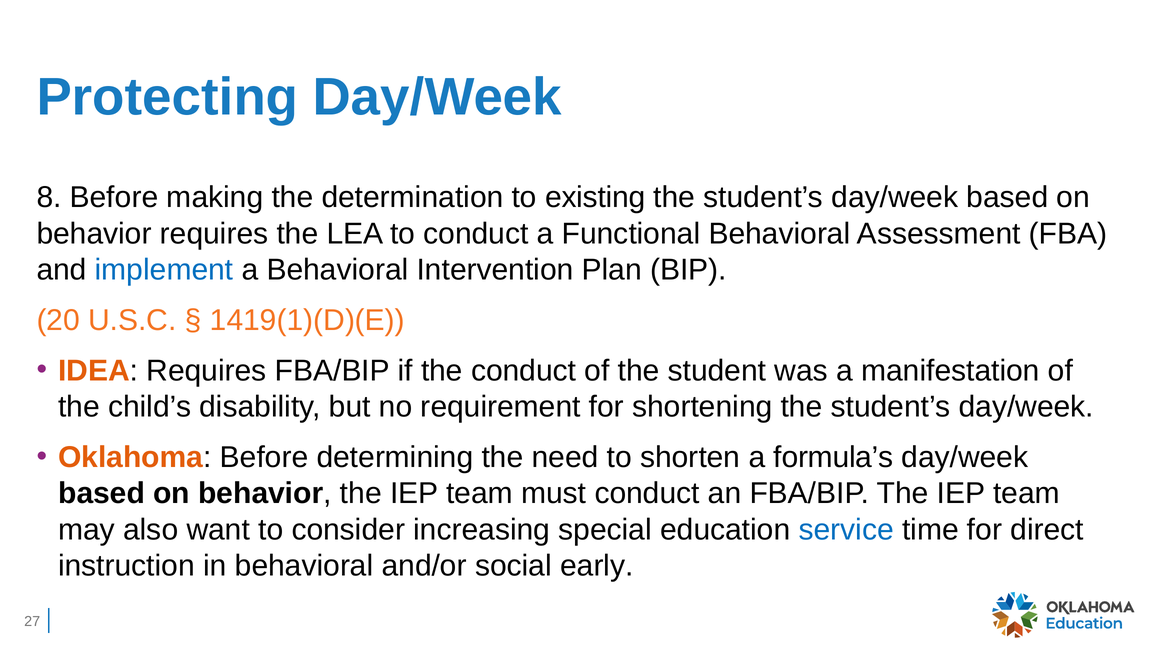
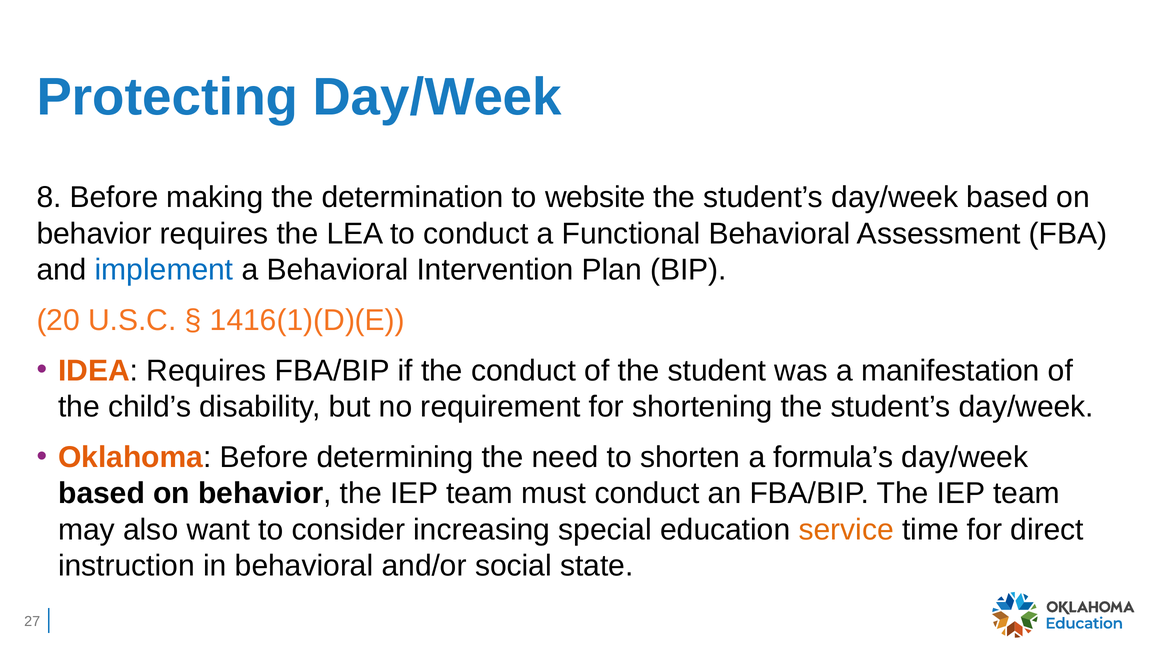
existing: existing -> website (595, 197)
1419(1)(D)(E: 1419(1)(D)(E -> 1416(1)(D)(E (307, 320)
service colour: blue -> orange (846, 529)
early: early -> state (597, 565)
